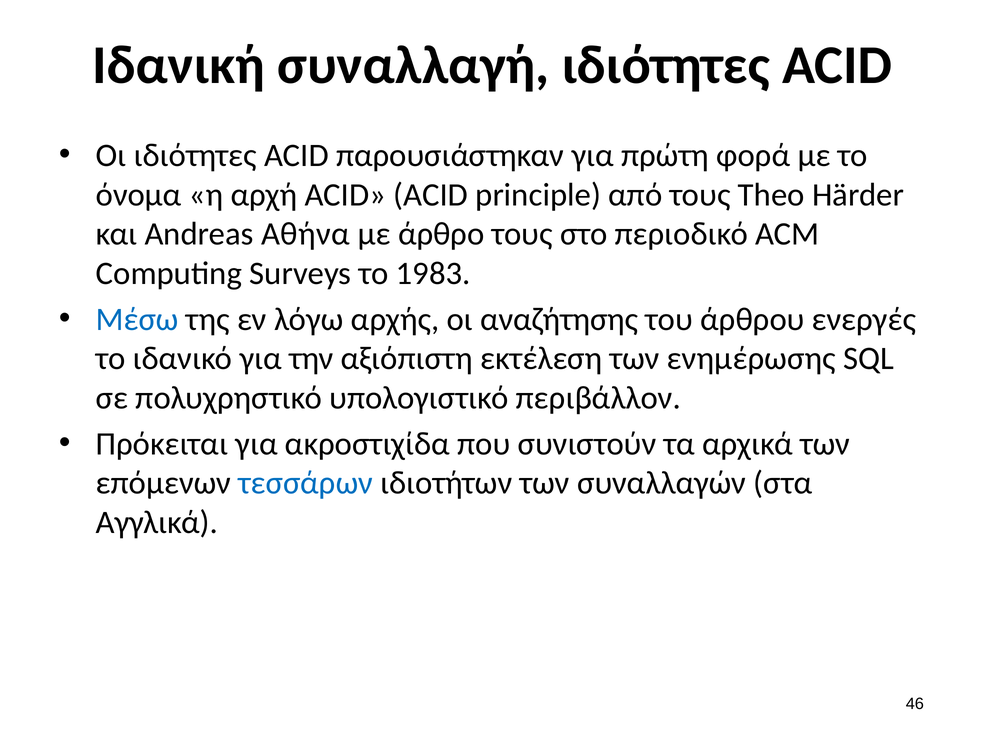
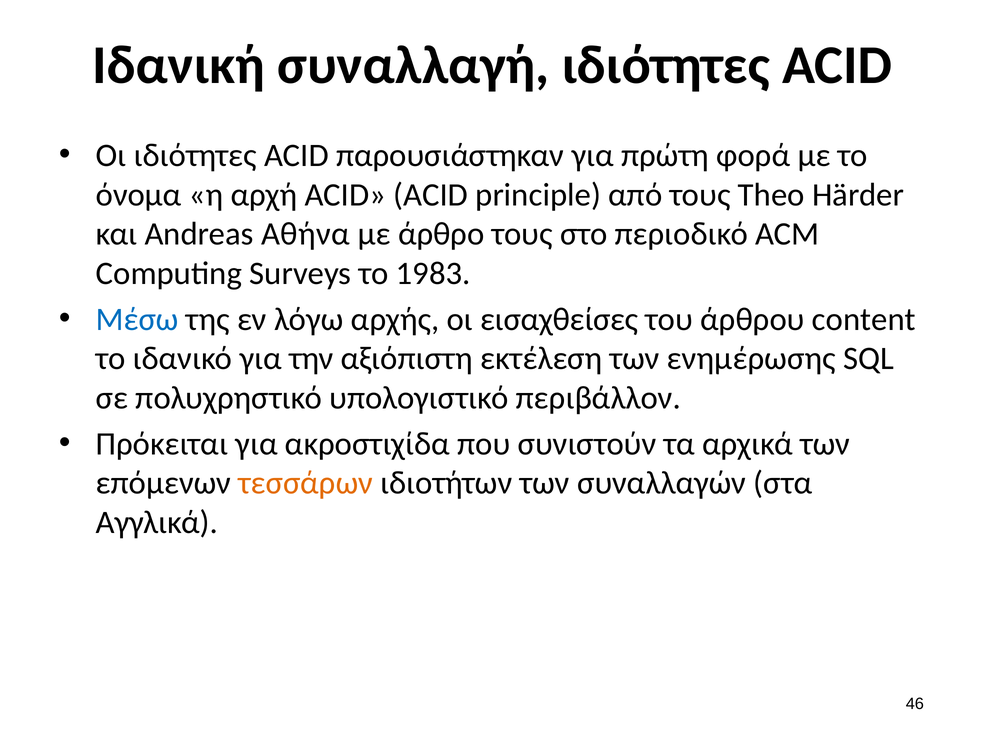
αναζήτησης: αναζήτησης -> εισαχθείσες (559, 319)
ενεργές: ενεργές -> content (864, 319)
τεσσάρων colour: blue -> orange (306, 483)
